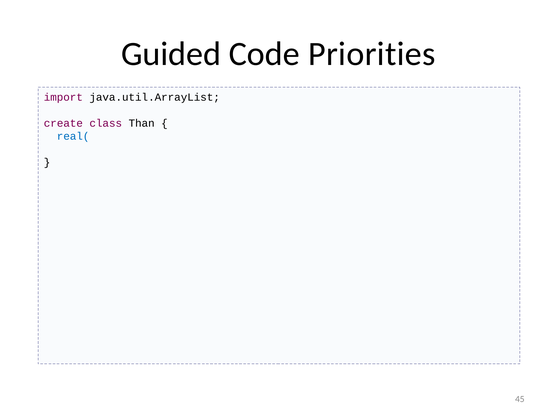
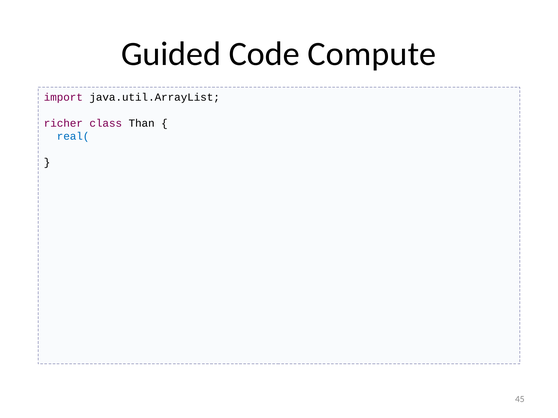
Priorities: Priorities -> Compute (372, 54)
create: create -> richer (63, 123)
